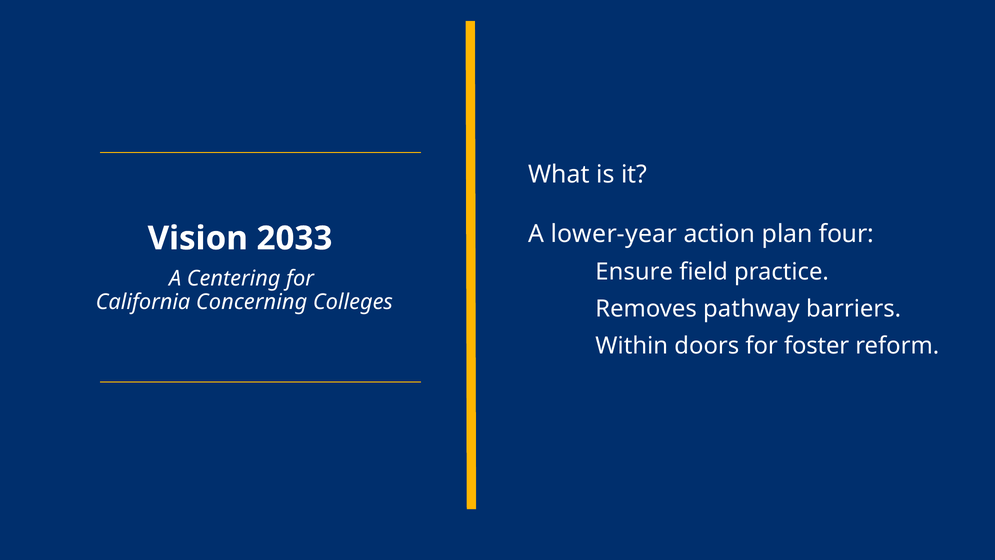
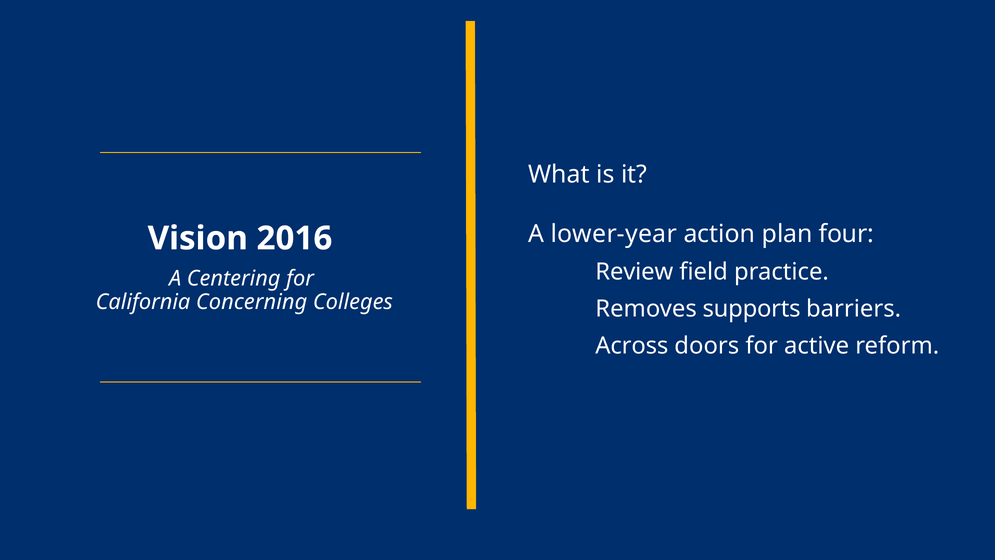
2033: 2033 -> 2016 (294, 238)
Ensure: Ensure -> Review (634, 272)
pathway: pathway -> supports (752, 309)
Within: Within -> Across (632, 346)
foster: foster -> active (817, 346)
